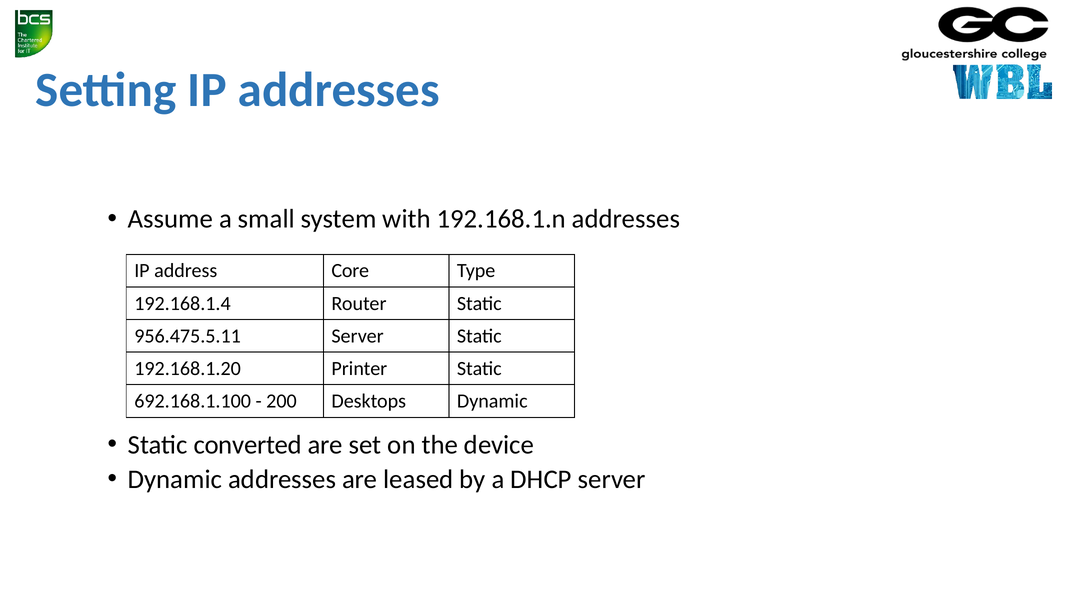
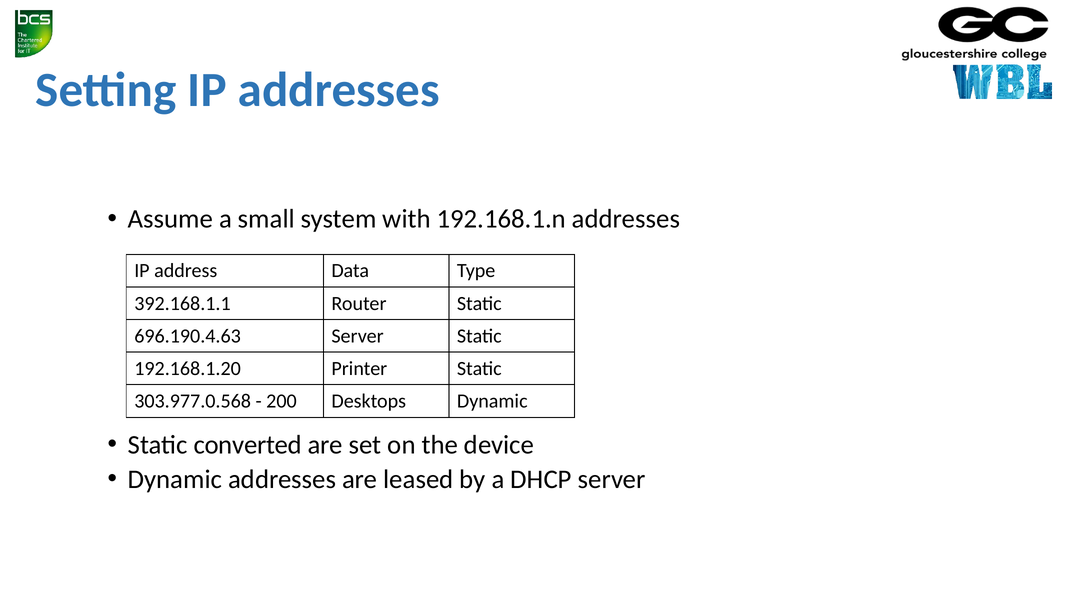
Core: Core -> Data (350, 271)
192.168.1.4: 192.168.1.4 -> 392.168.1.1 (182, 303)
956.475.5.11: 956.475.5.11 -> 696.190.4.63 (188, 336)
692.168.1.100: 692.168.1.100 -> 303.977.0.568 (193, 401)
